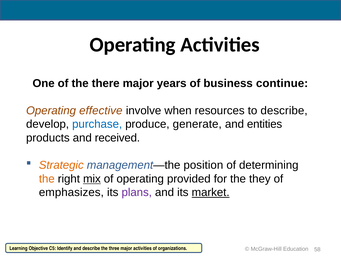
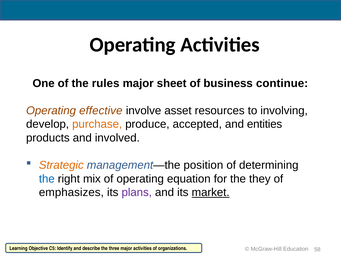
there: there -> rules (106, 83)
years: years -> sheet (172, 83)
when: when -> asset (178, 110)
to describe: describe -> involving (284, 110)
purchase colour: blue -> orange (97, 124)
generate: generate -> accepted (197, 124)
received: received -> involved (117, 138)
the colour: orange -> blue (47, 179)
mix underline: present -> none (92, 179)
provided: provided -> equation (189, 179)
